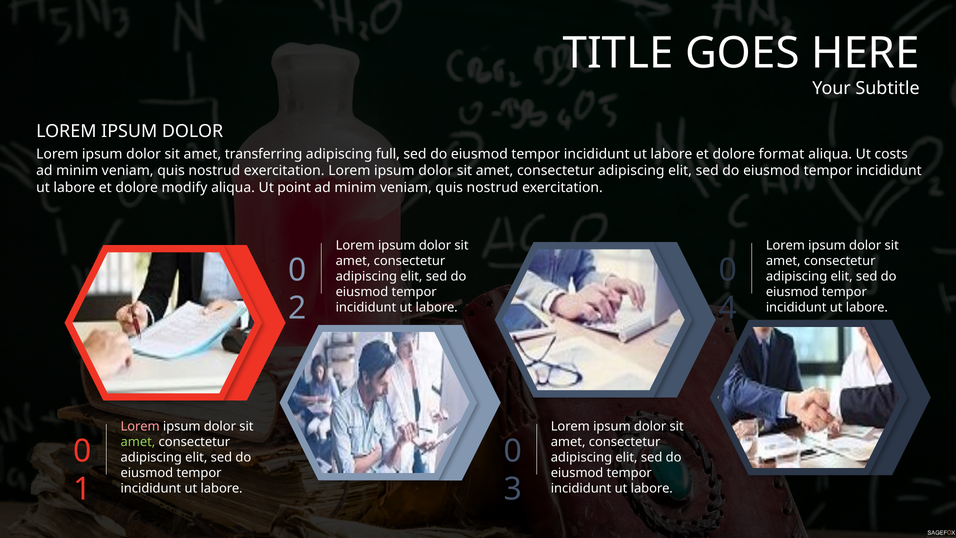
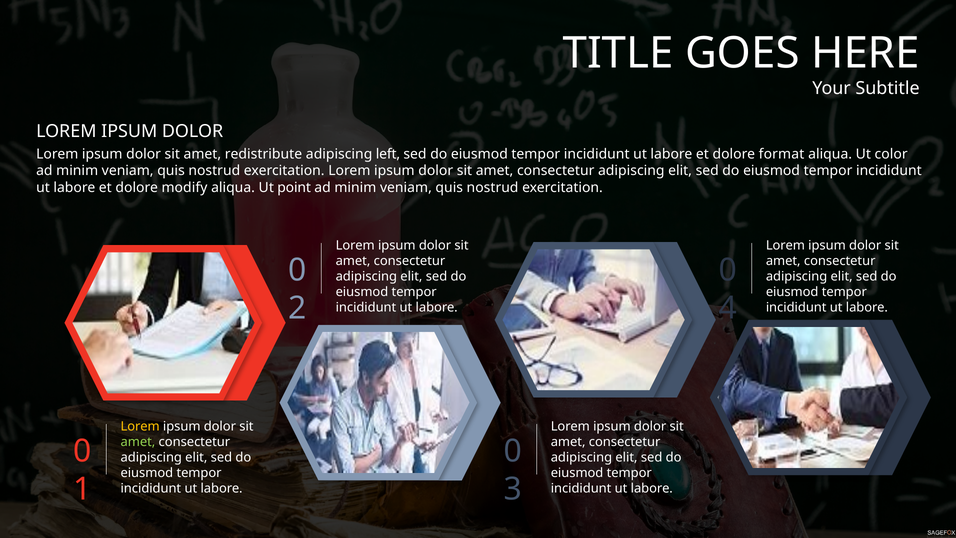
transferring: transferring -> redistribute (263, 154)
full: full -> left (388, 154)
costs: costs -> color (891, 154)
Lorem colour: pink -> yellow (140, 426)
